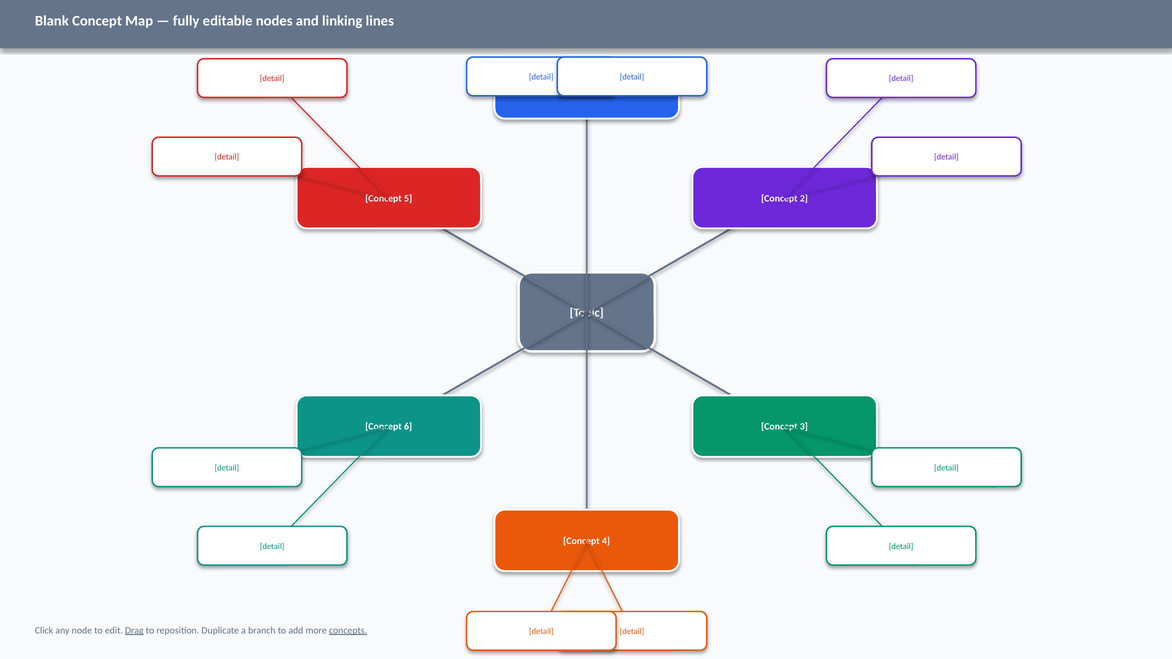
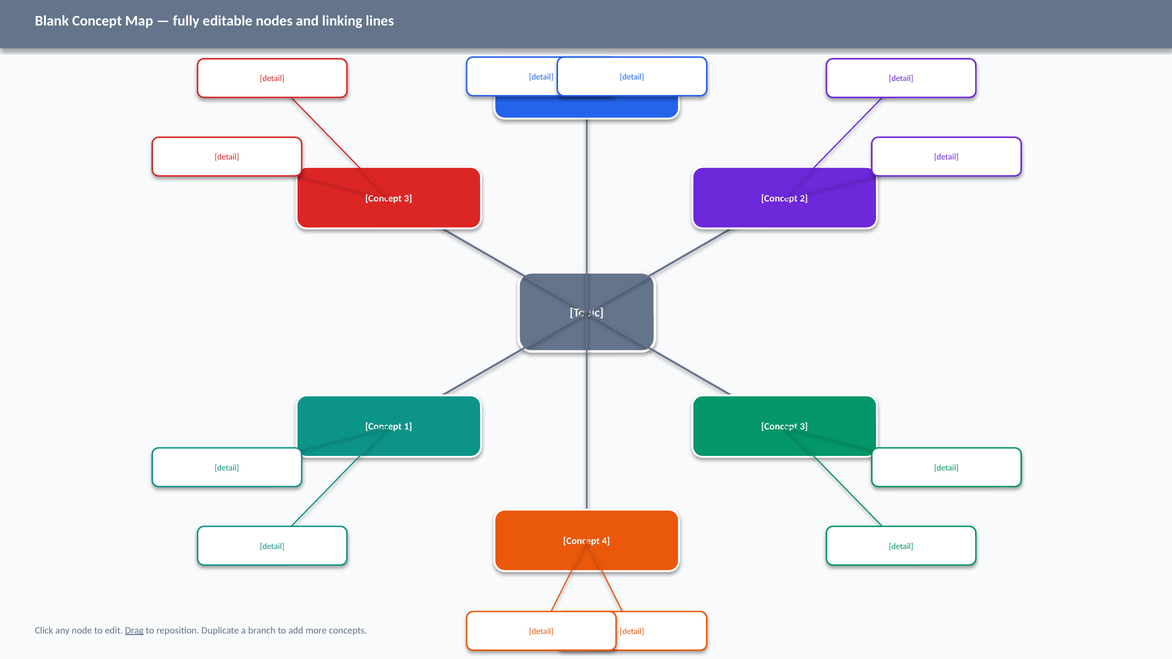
5: 5 -> 3 (408, 198)
6: 6 -> 1 (408, 427)
concepts underline: present -> none (348, 631)
